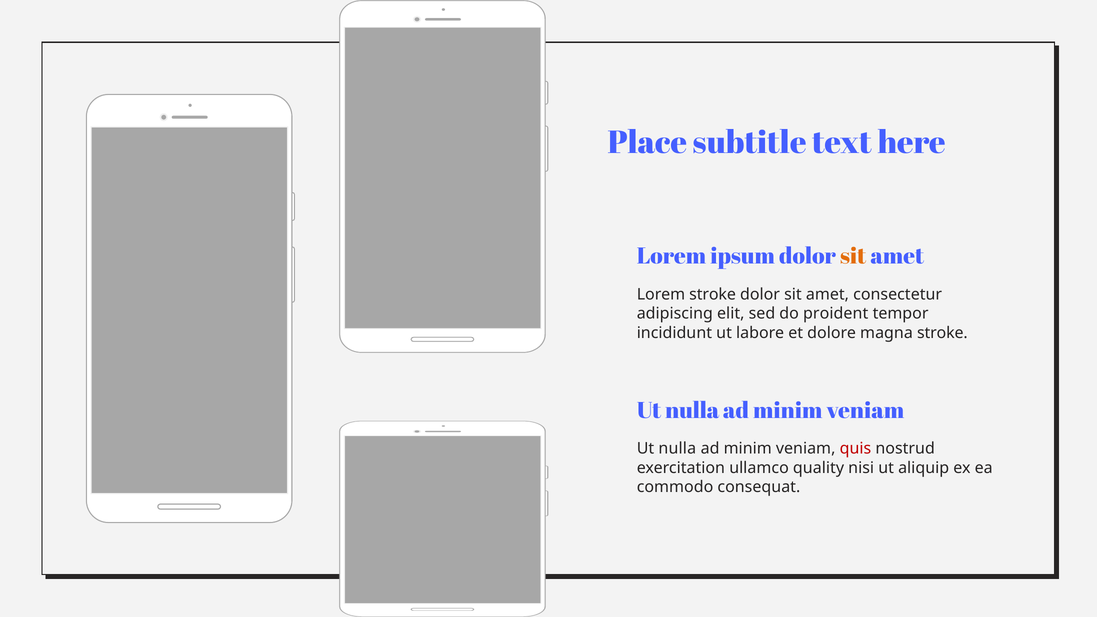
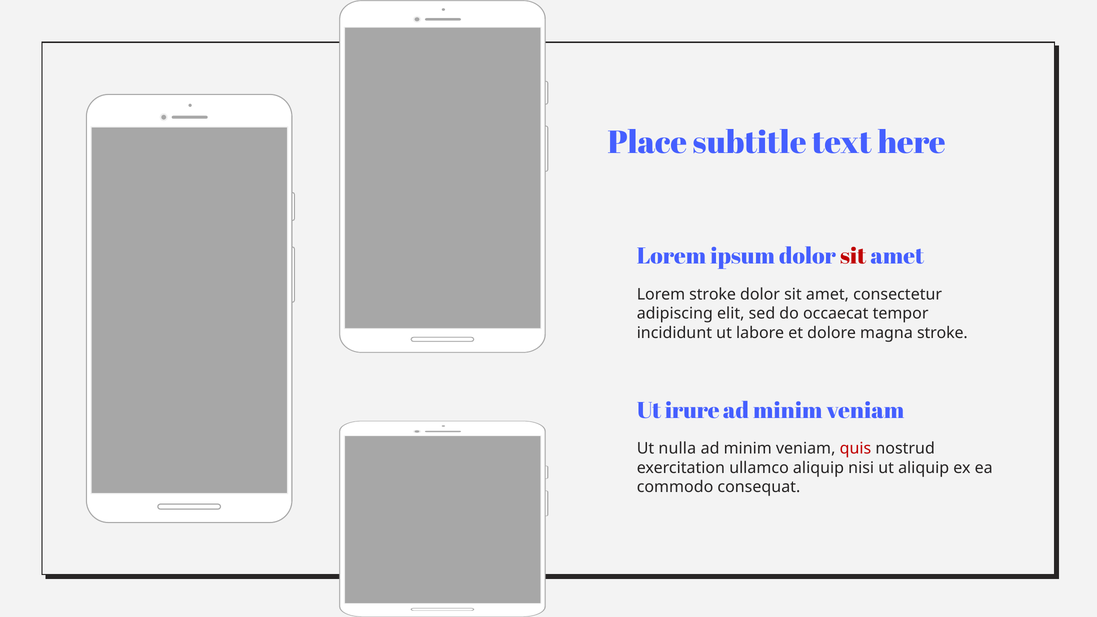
sit colour: orange -> red (853, 256)
proident: proident -> occaecat (836, 314)
nulla: nulla -> irure (692, 411)
ullamco quality: quality -> aliquip (819, 468)
